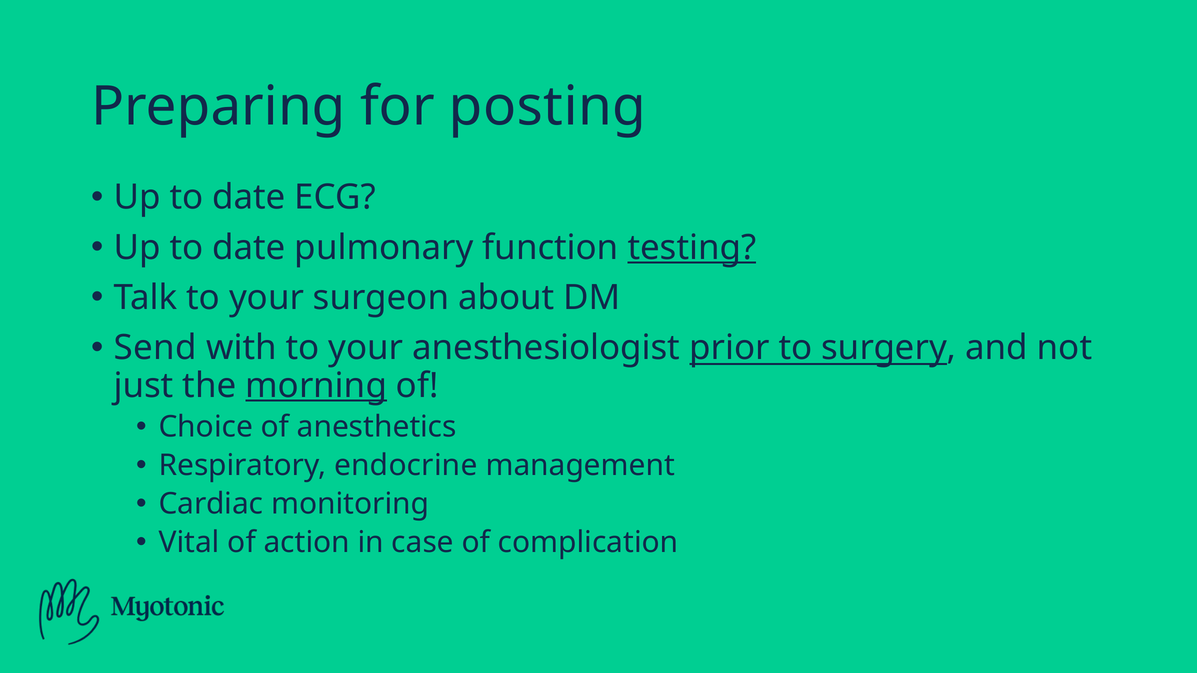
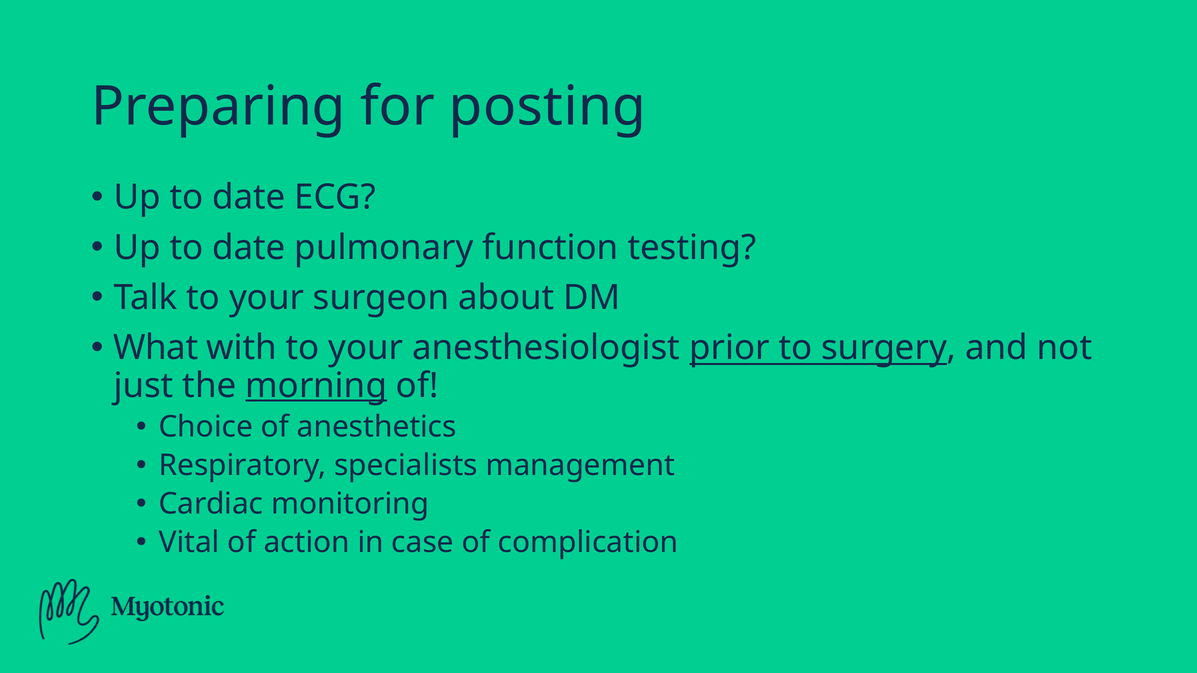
testing underline: present -> none (692, 248)
Send: Send -> What (156, 348)
endocrine: endocrine -> specialists (406, 466)
